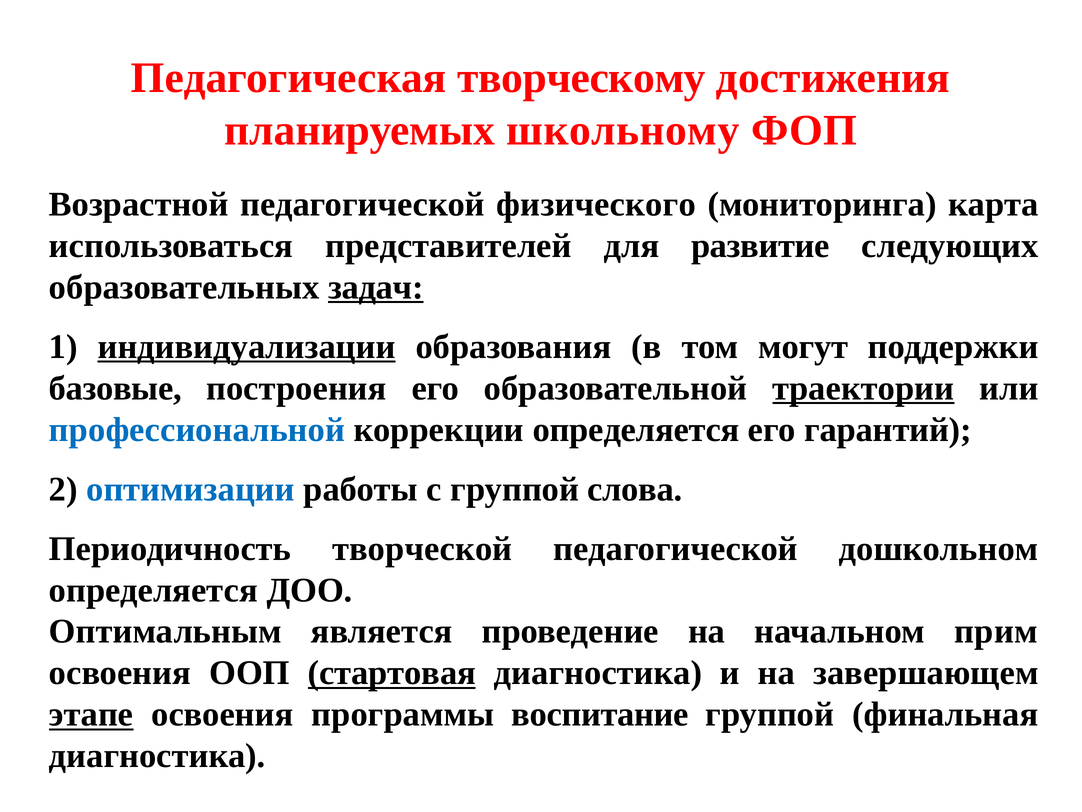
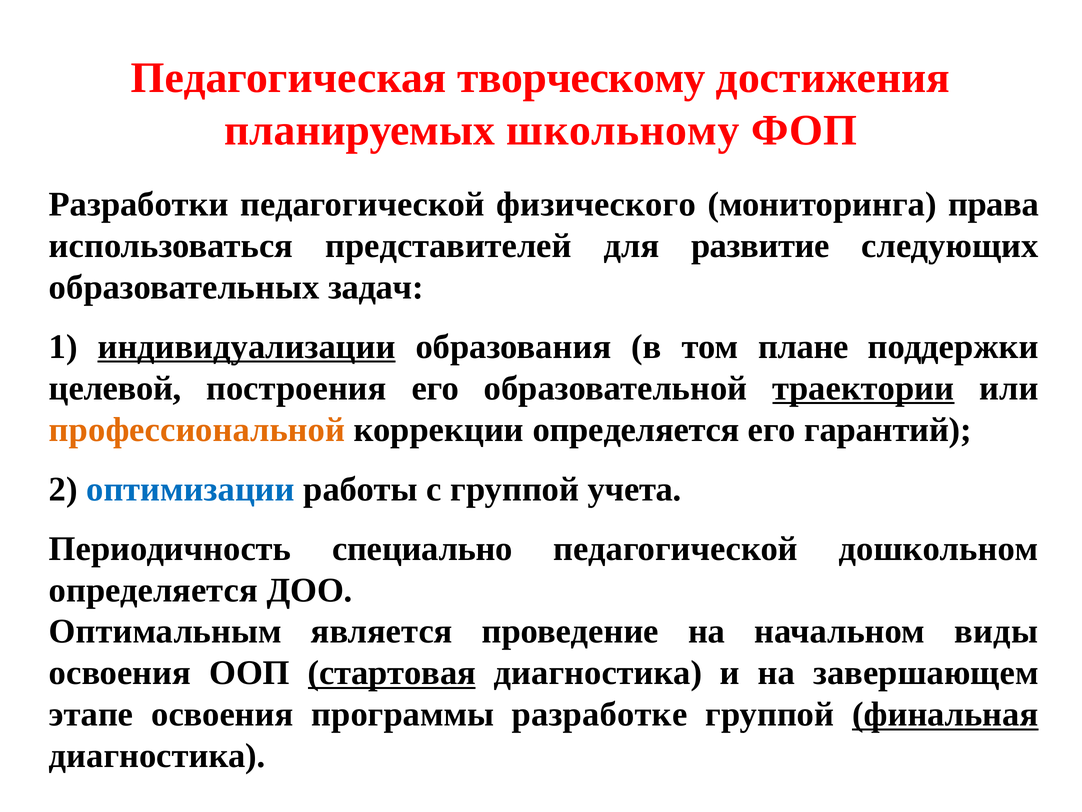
Возрастной: Возрастной -> Разработки (139, 204)
карта: карта -> права (994, 204)
задач underline: present -> none (376, 287)
могут: могут -> плане (803, 346)
базовые: базовые -> целевой (115, 388)
профессиональной colour: blue -> orange (197, 429)
слова: слова -> учета (635, 489)
творческой: творческой -> специально (422, 548)
прим: прим -> виды (996, 631)
этапе underline: present -> none (91, 714)
воспитание: воспитание -> разработке (600, 714)
финальная underline: none -> present (945, 714)
